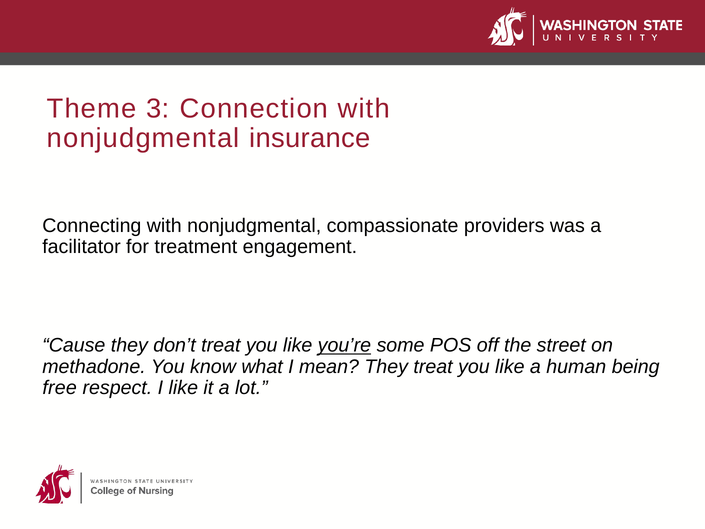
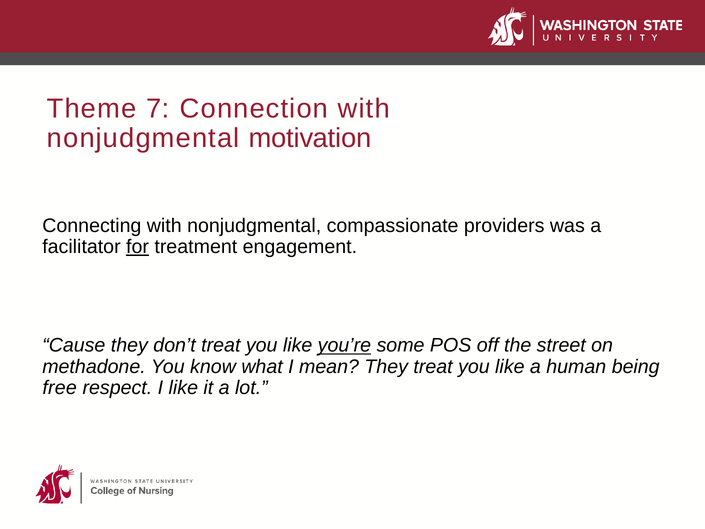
3: 3 -> 7 (158, 109)
insurance: insurance -> motivation (310, 138)
for underline: none -> present (138, 247)
